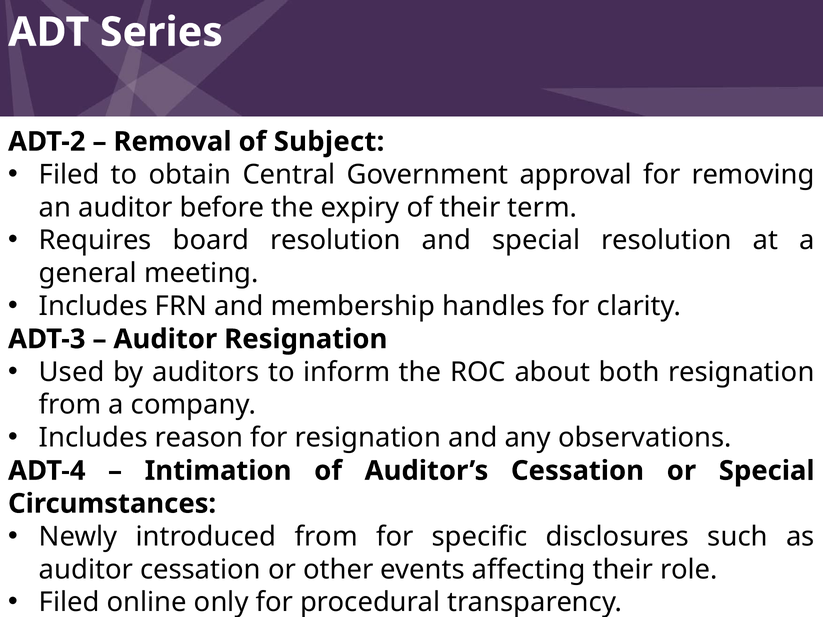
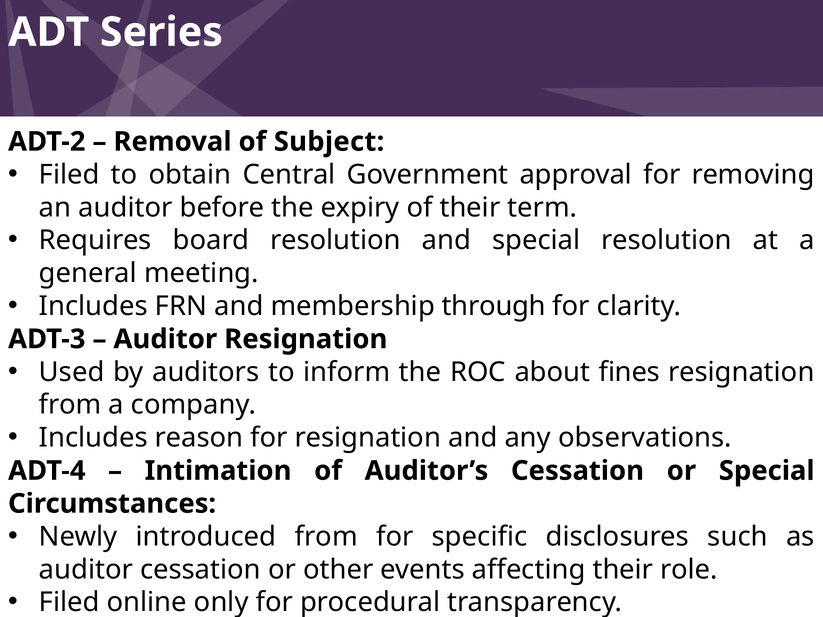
handles: handles -> through (494, 306)
both: both -> fines (629, 372)
